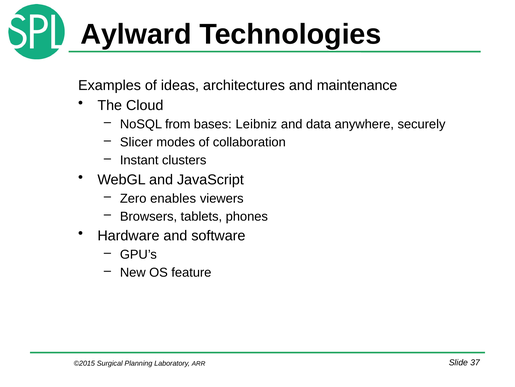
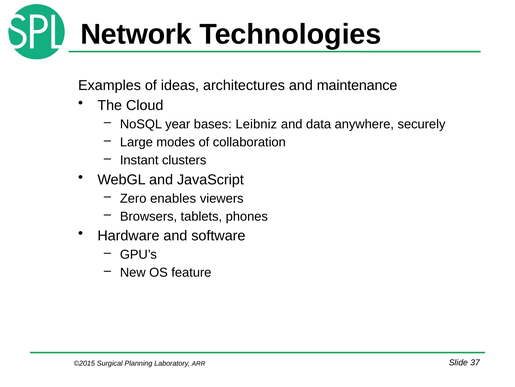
Aylward: Aylward -> Network (136, 34)
from: from -> year (178, 124)
Slicer: Slicer -> Large (136, 142)
